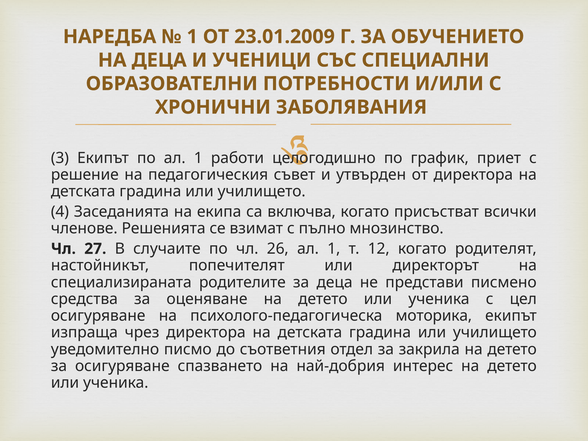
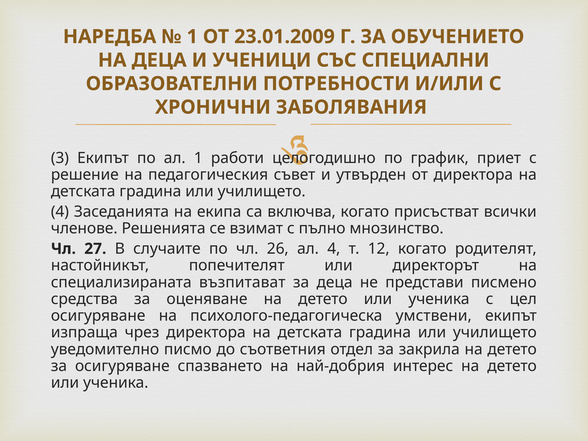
26 ал 1: 1 -> 4 (334, 249)
родителите: родителите -> възпитават (242, 282)
моторика: моторика -> умствени (434, 316)
